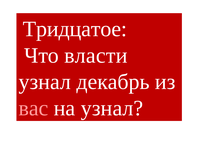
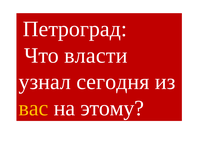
Тридцатое: Тридцатое -> Петроград (75, 29)
декабрь: декабрь -> сегодня (113, 82)
вас colour: pink -> yellow (33, 108)
на узнал: узнал -> этому (112, 108)
